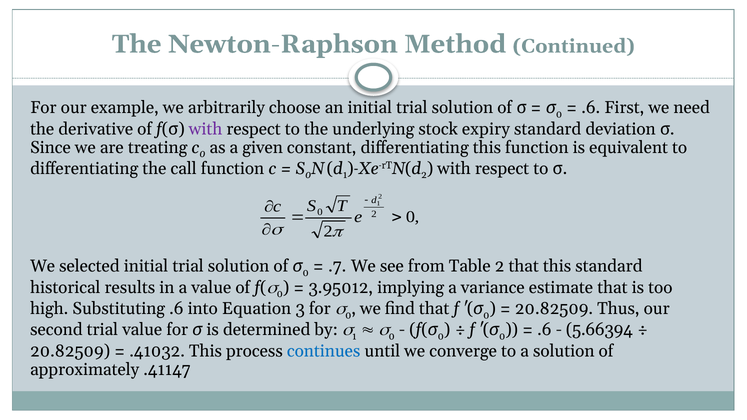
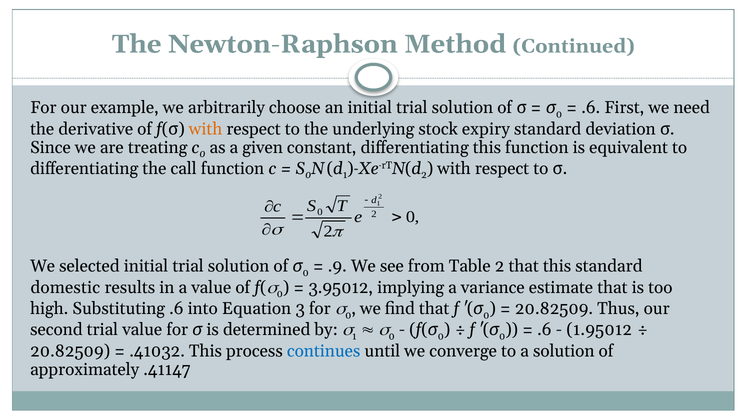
with colour: purple -> orange (206, 129)
.7: .7 -> .9 (337, 266)
historical: historical -> domestic (65, 288)
5.66394: 5.66394 -> 1.95012 (599, 330)
